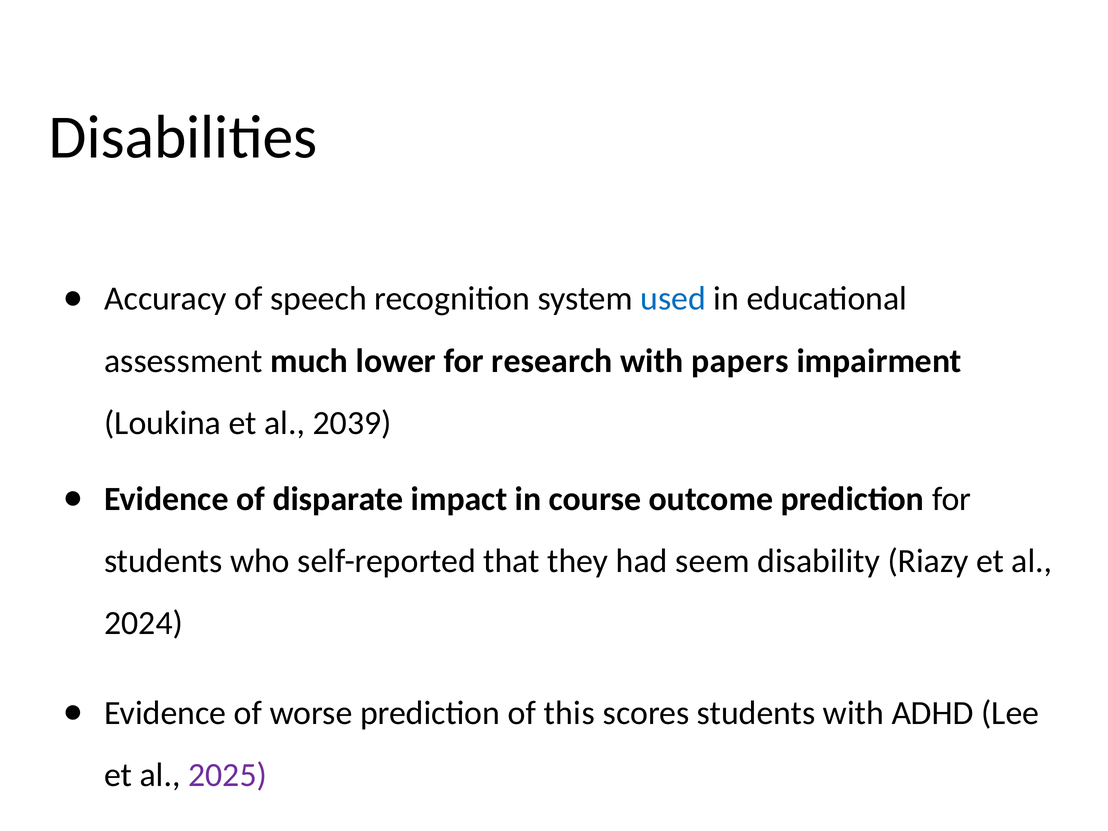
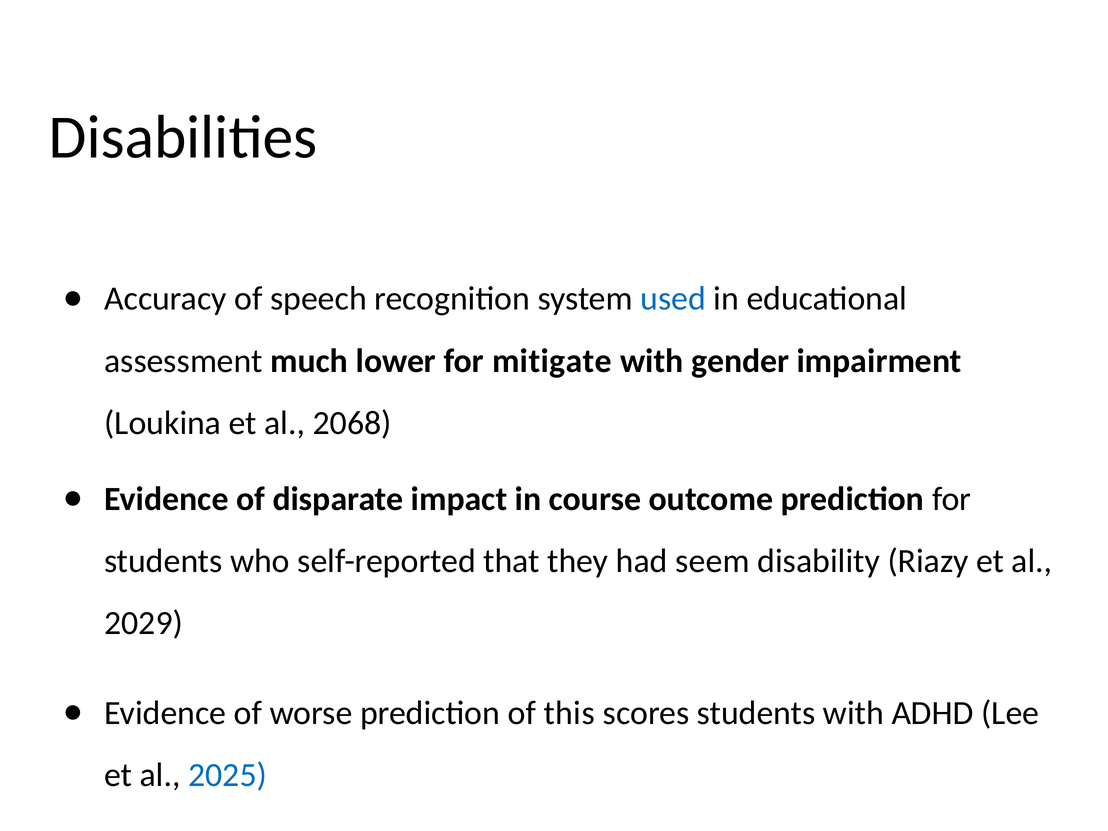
research: research -> mitigate (552, 361)
papers: papers -> gender (740, 361)
2039: 2039 -> 2068 (352, 423)
2024: 2024 -> 2029 (144, 623)
2025 colour: purple -> blue (228, 775)
